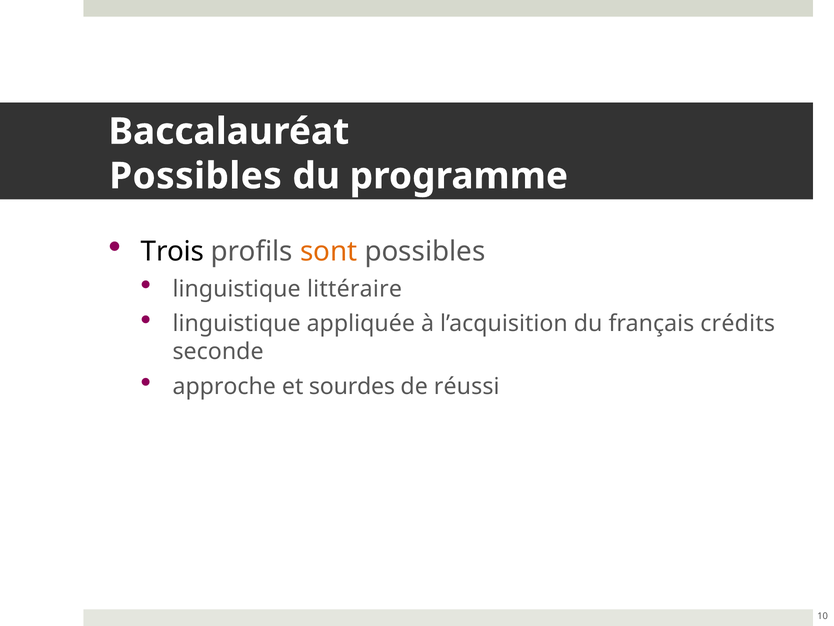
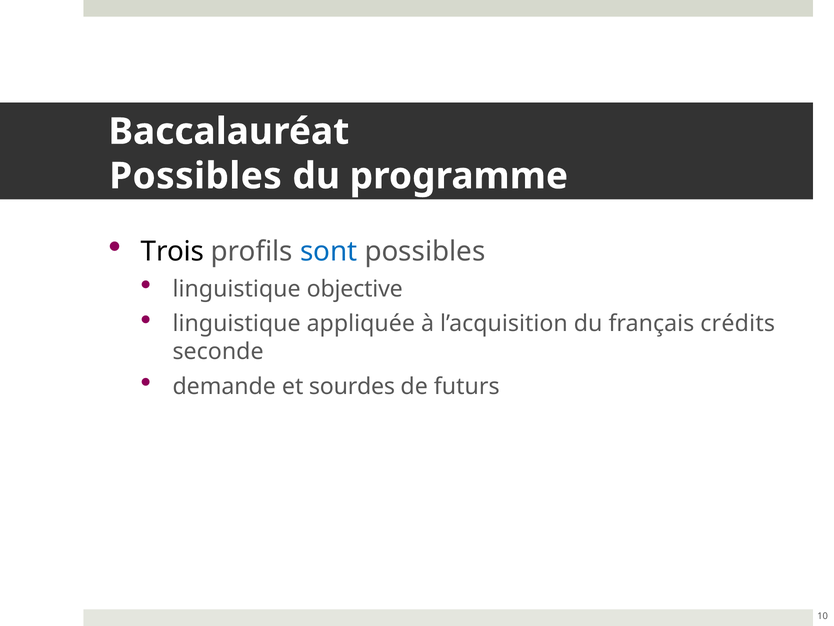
sont colour: orange -> blue (329, 251)
littéraire: littéraire -> objective (355, 289)
approche: approche -> demande (224, 386)
réussi: réussi -> futurs (467, 386)
